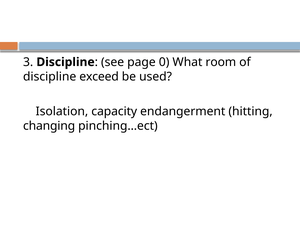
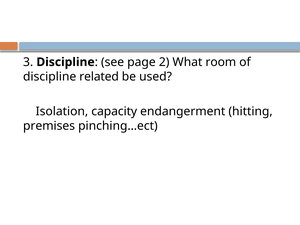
0: 0 -> 2 (164, 62)
exceed: exceed -> related (99, 77)
changing: changing -> premises (49, 126)
